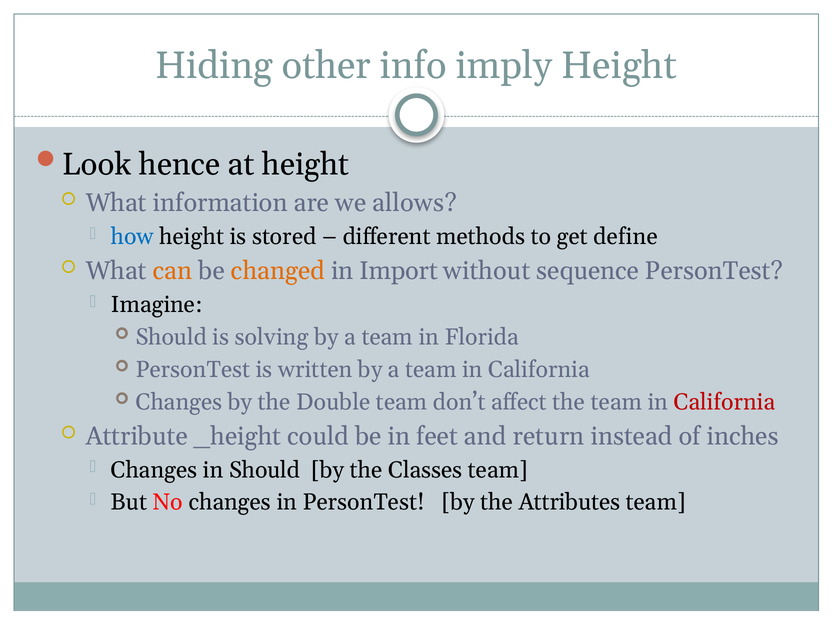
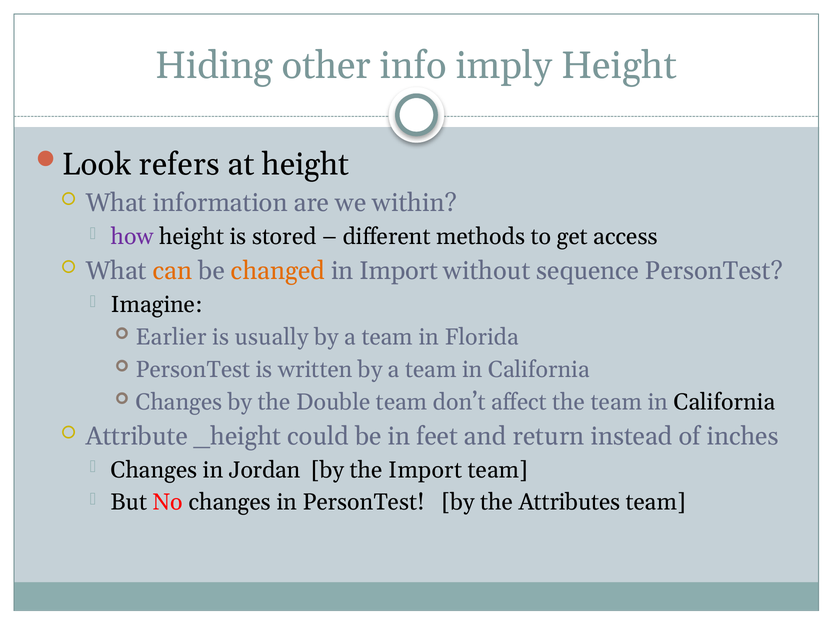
hence: hence -> refers (179, 164)
allows: allows -> within (415, 203)
how colour: blue -> purple (132, 236)
define: define -> access (626, 236)
Should: Should -> Earlier (171, 337)
solving: solving -> usually (272, 337)
California colour: red -> black (724, 402)
in Should: Should -> Jordan (265, 470)
the Classes: Classes -> Import (425, 470)
